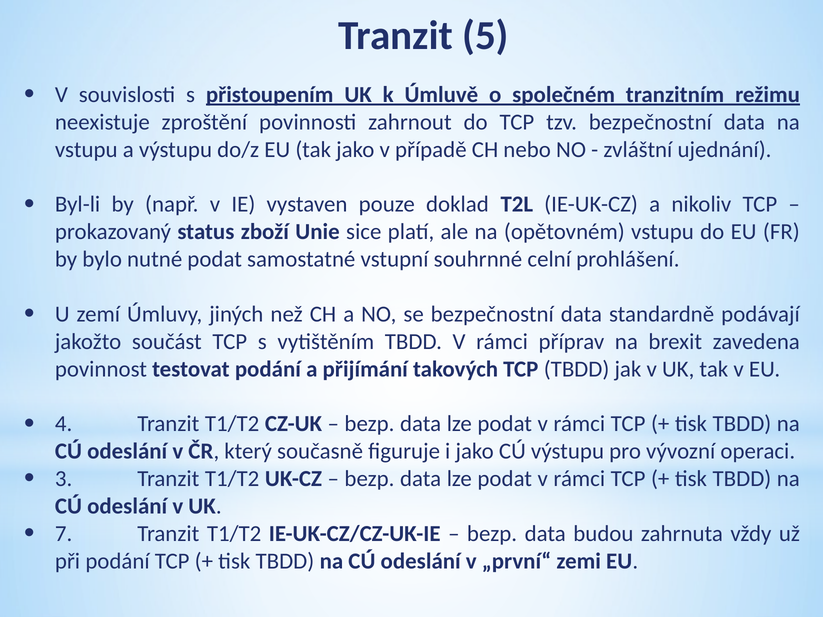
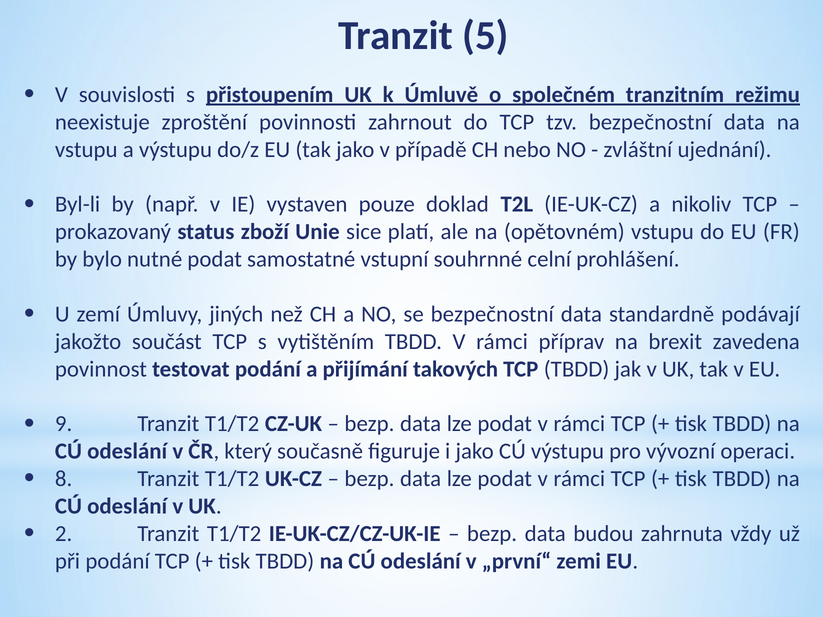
4: 4 -> 9 (64, 424)
3: 3 -> 8 (64, 479)
7: 7 -> 2 (64, 534)
